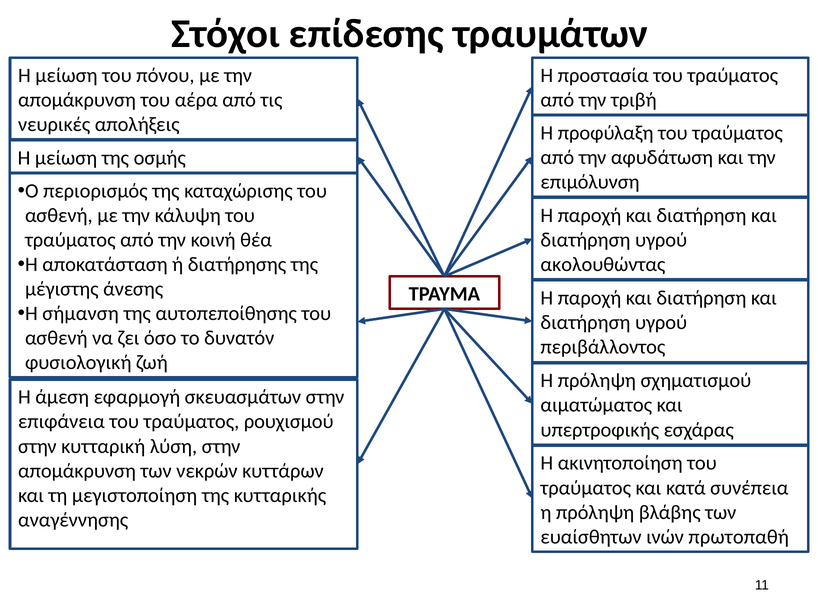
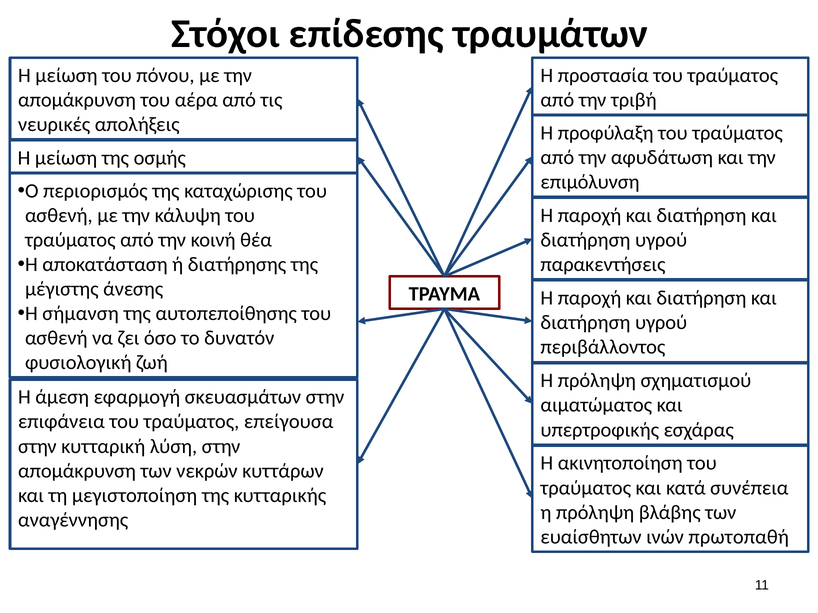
ακολουθώντας: ακολουθώντας -> παρακεντήσεις (603, 265)
ρουχισμού: ρουχισμού -> επείγουσα (289, 422)
